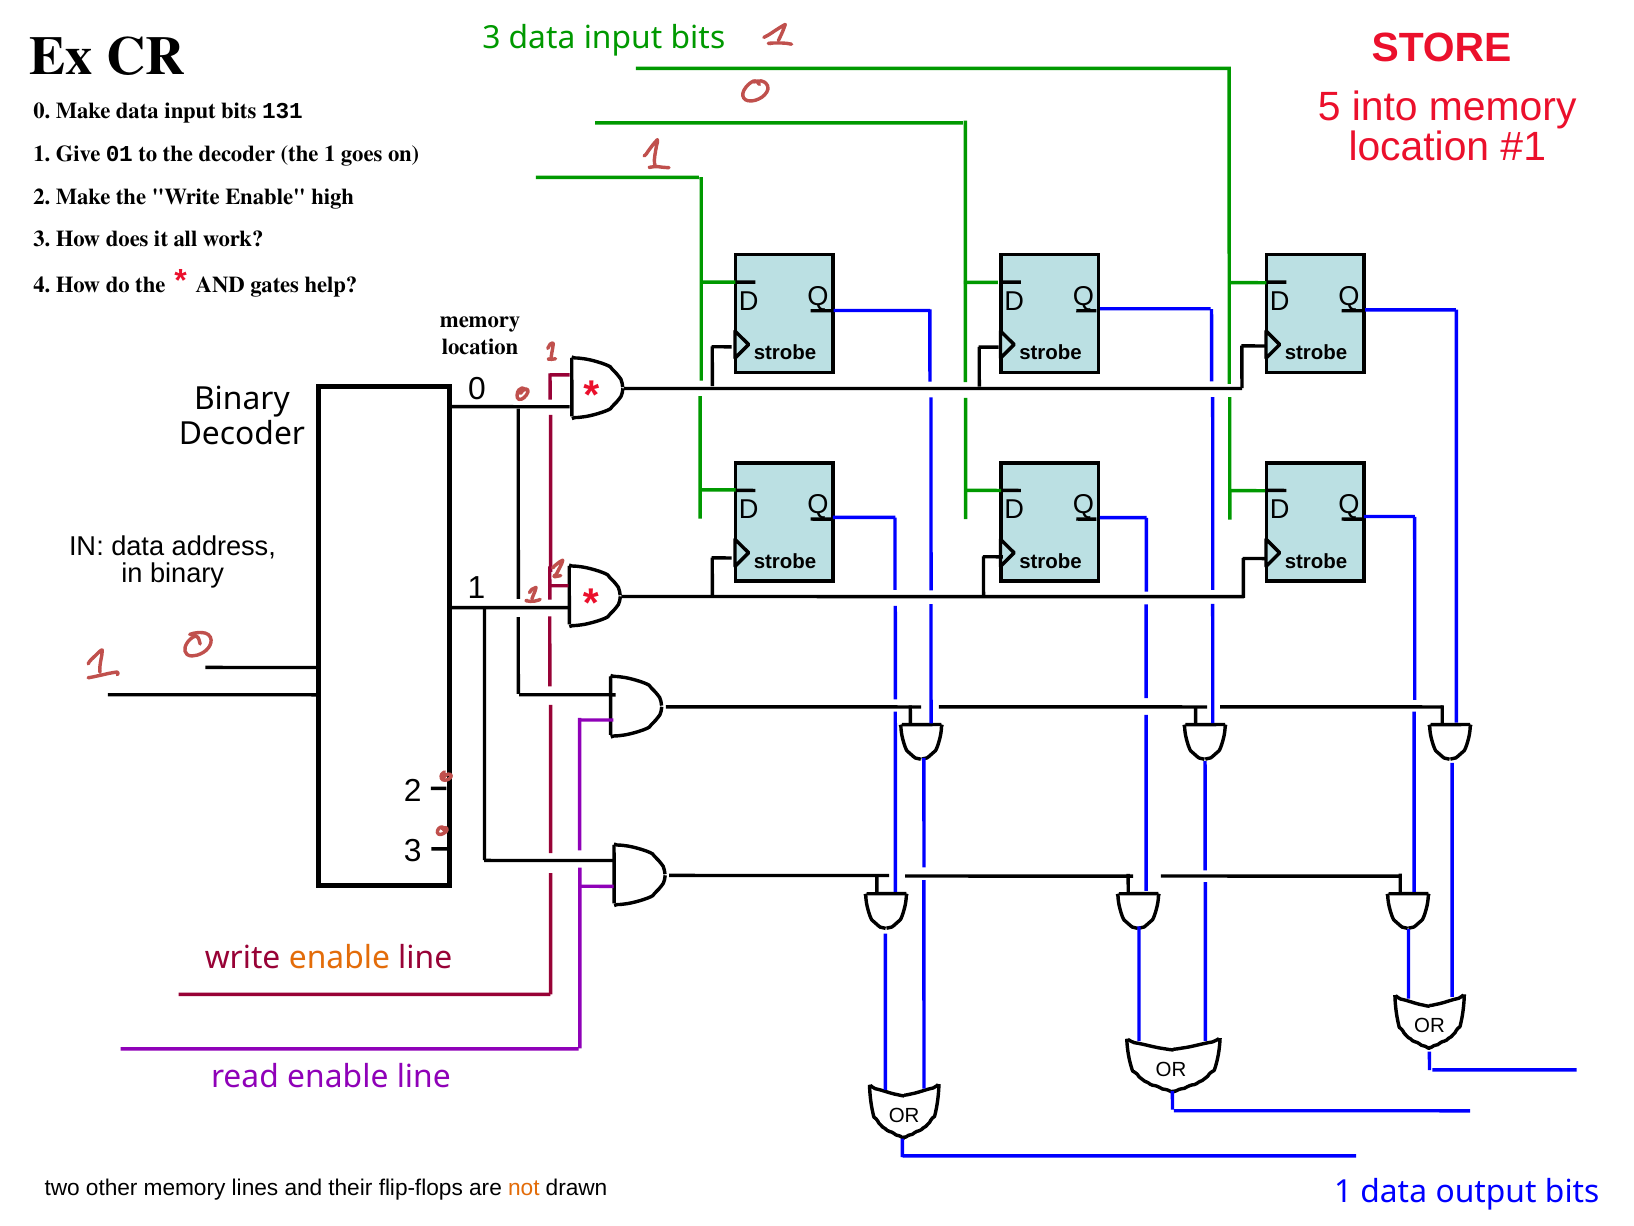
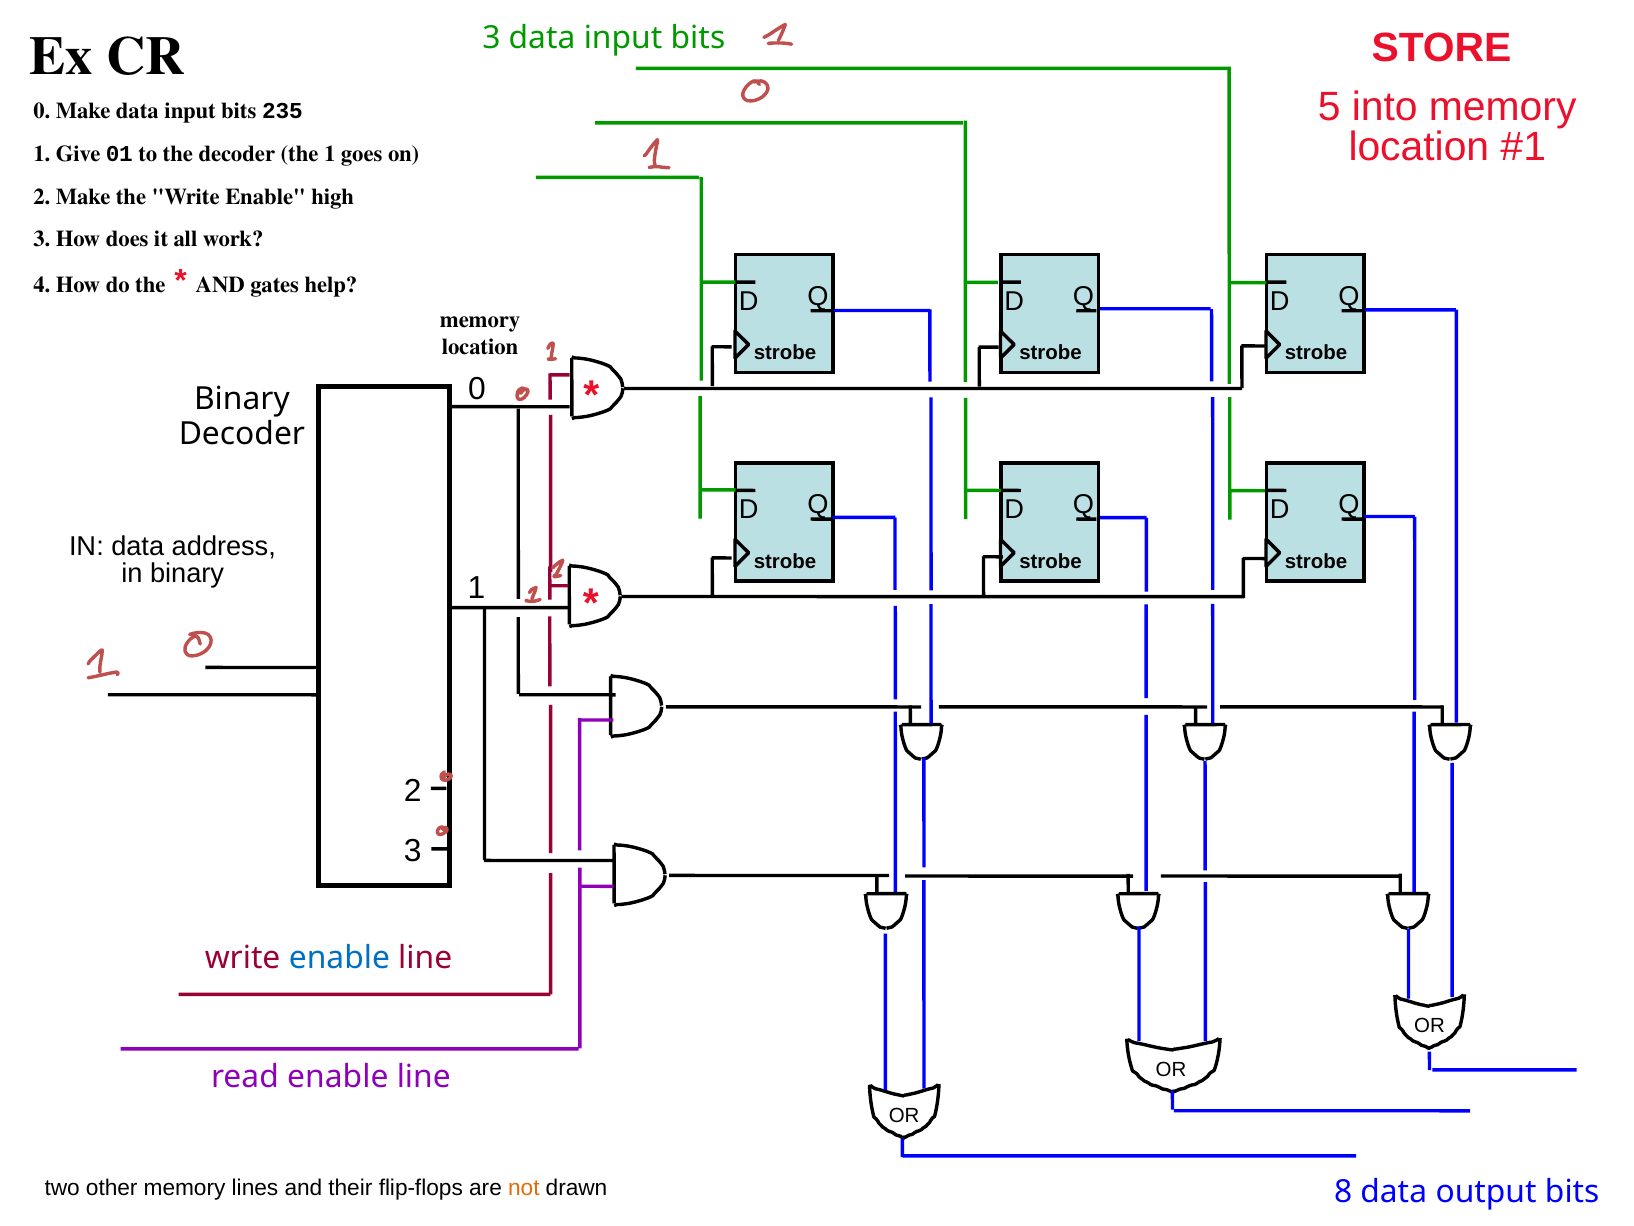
131: 131 -> 235 (282, 111)
enable colour: orange -> blue (339, 958)
drawn 1: 1 -> 8 (1343, 1192)
